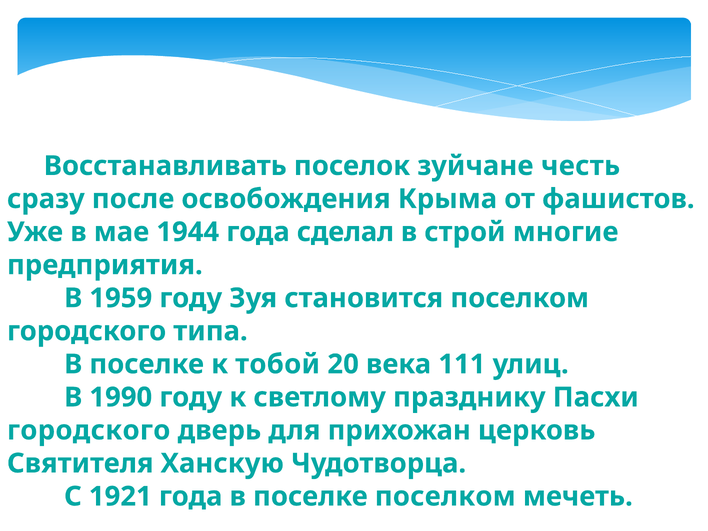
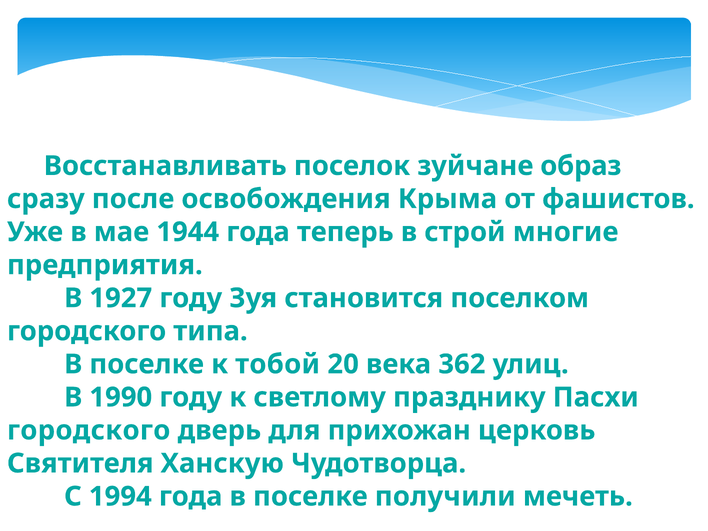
честь: честь -> образ (581, 166)
сделал: сделал -> теперь (345, 232)
1959: 1959 -> 1927 (121, 298)
111: 111 -> 362 (462, 364)
1921: 1921 -> 1994 (120, 496)
поселке поселком: поселком -> получили (445, 496)
